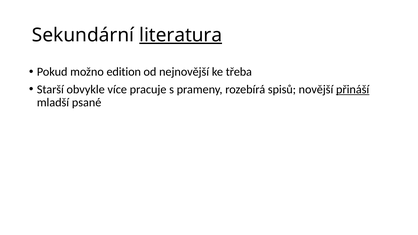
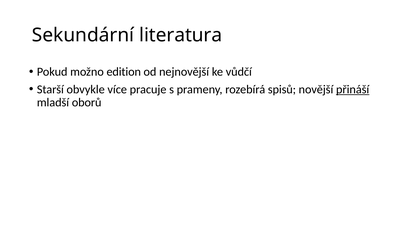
literatura underline: present -> none (181, 35)
třeba: třeba -> vůdčí (239, 72)
psané: psané -> oborů (87, 103)
